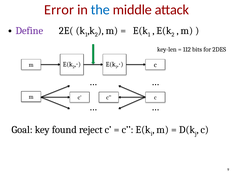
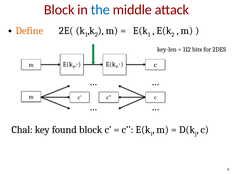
Error: Error -> Block (59, 10)
Define colour: purple -> orange (29, 31)
Goal: Goal -> Chal (22, 130)
found reject: reject -> block (91, 130)
